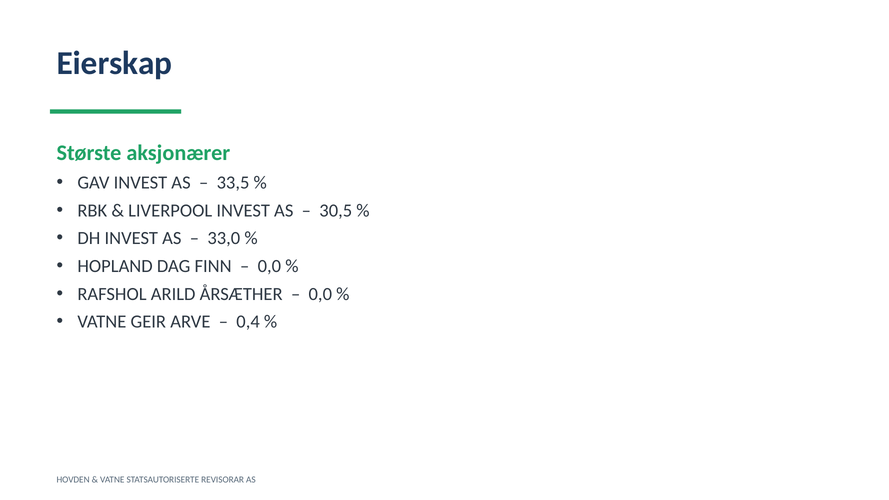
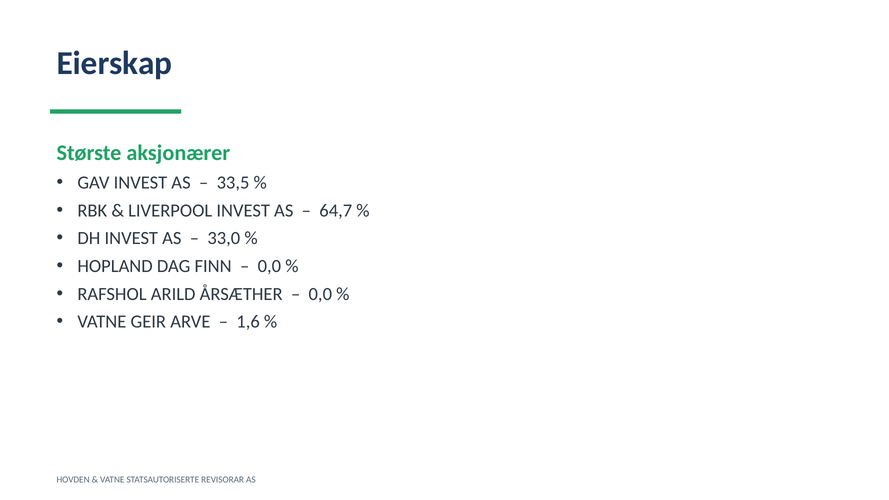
30,5: 30,5 -> 64,7 (336, 211)
0,4: 0,4 -> 1,6 (248, 322)
